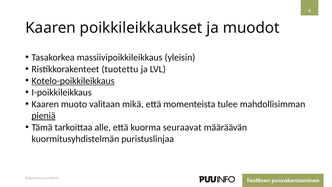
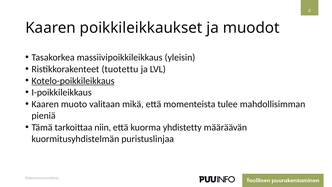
pieniä underline: present -> none (44, 116)
alle: alle -> niin (103, 127)
seuraavat: seuraavat -> yhdistetty (182, 127)
